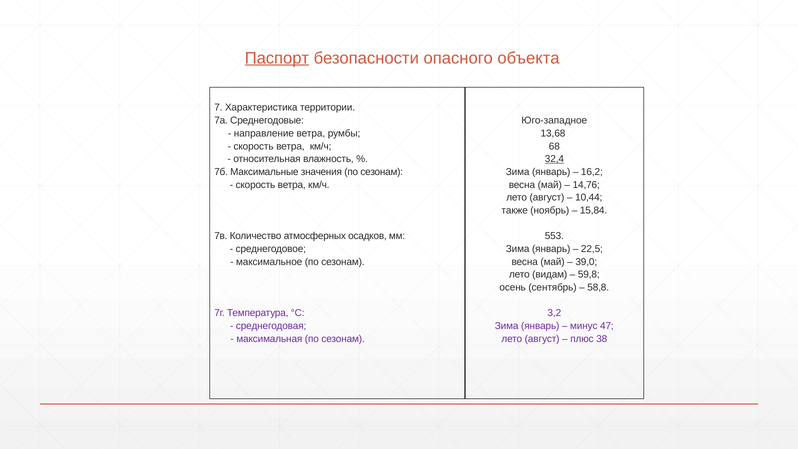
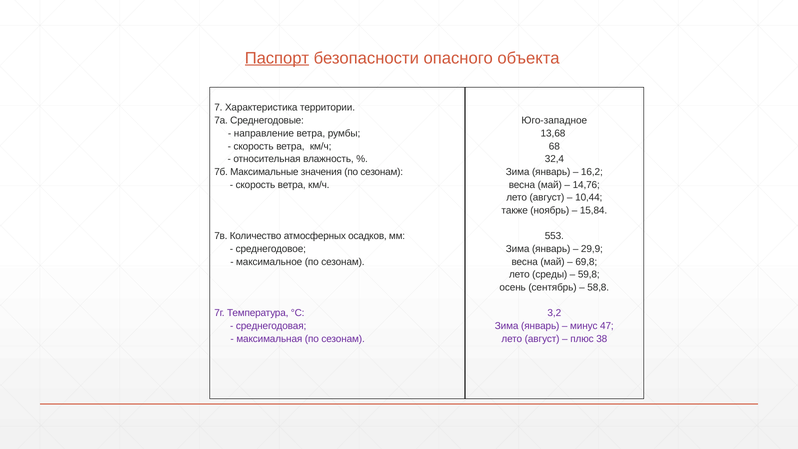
32,4 underline: present -> none (554, 159)
22,5: 22,5 -> 29,9 (592, 249)
39,0: 39,0 -> 69,8 (586, 262)
видам: видам -> среды (550, 275)
